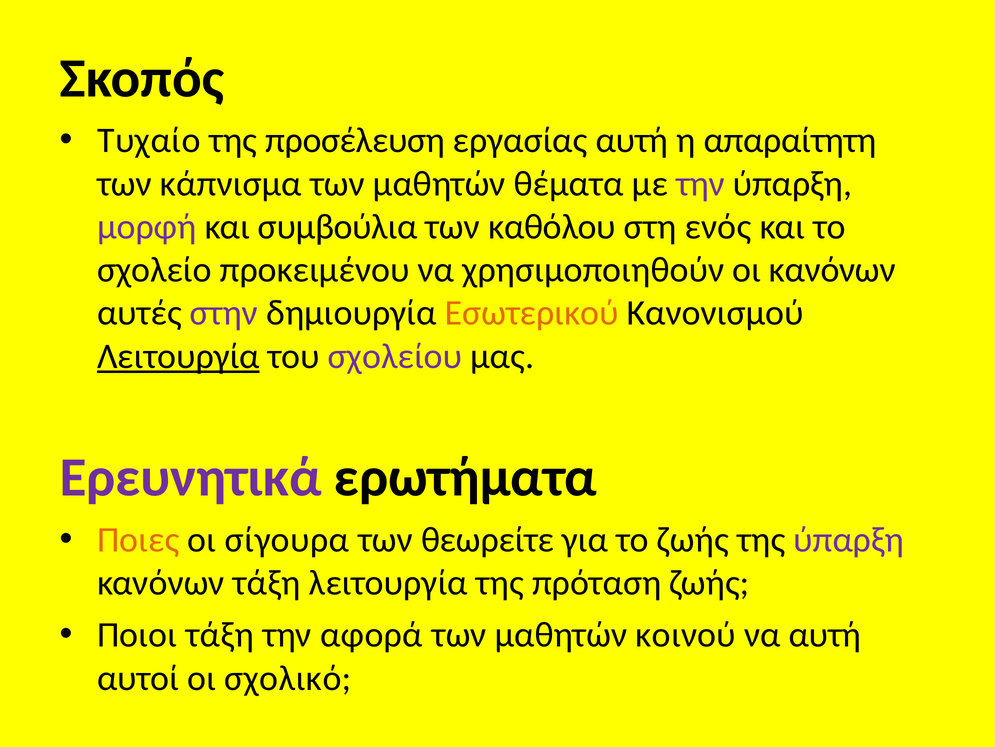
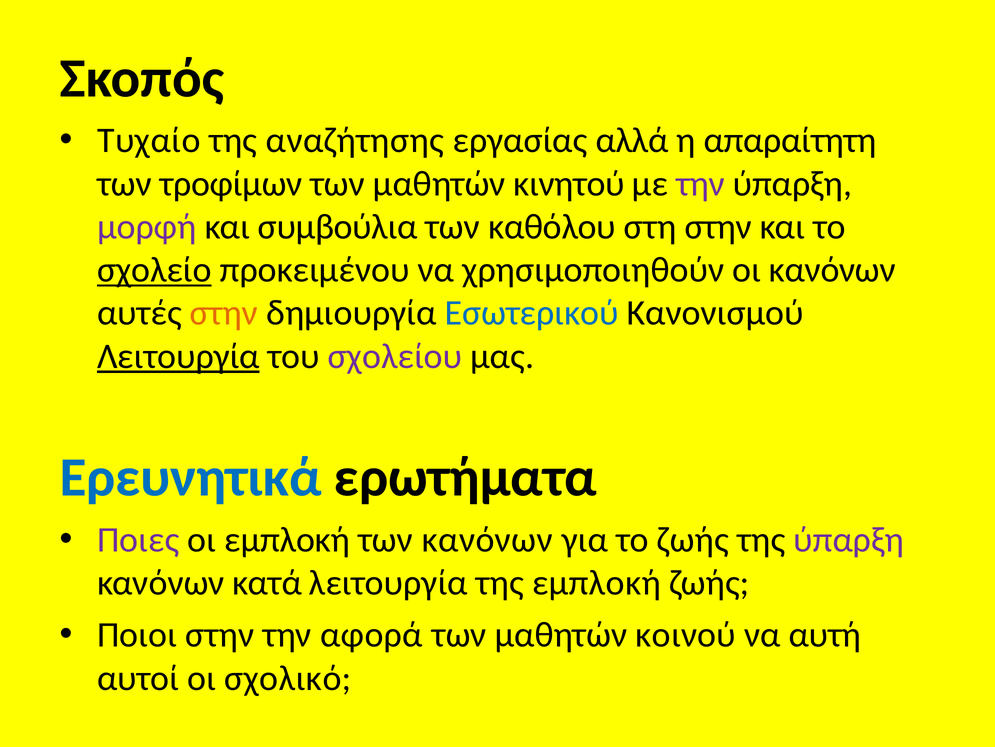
προσέλευση: προσέλευση -> αναζήτησης (355, 140)
εργασίας αυτή: αυτή -> αλλά (632, 140)
κάπνισμα: κάπνισμα -> τροφίμων (231, 184)
θέματα: θέματα -> κινητού (569, 184)
στη ενός: ενός -> στην (718, 227)
σχολείο underline: none -> present (154, 270)
στην colour: purple -> orange (224, 313)
Εσωτερικού colour: orange -> blue (532, 313)
Ερευνητικά colour: purple -> blue (191, 477)
Ποιες colour: orange -> purple (138, 539)
οι σίγουρα: σίγουρα -> εμπλοκή (287, 539)
των θεωρείτε: θεωρείτε -> κανόνων (487, 539)
κανόνων τάξη: τάξη -> κατά (267, 582)
της πρόταση: πρόταση -> εμπλοκή (597, 582)
Ποιοι τάξη: τάξη -> στην (220, 634)
